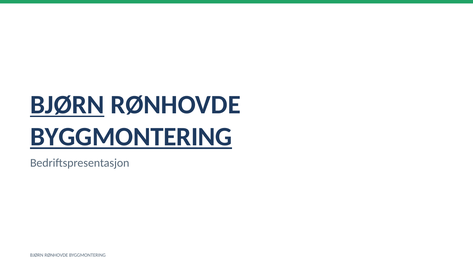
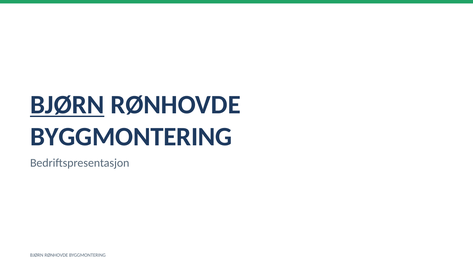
BYGGMONTERING underline: present -> none (131, 137)
